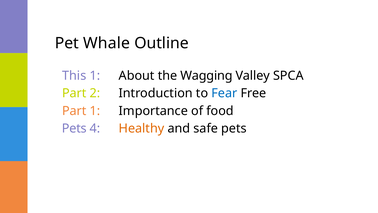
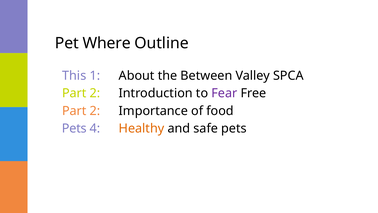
Whale: Whale -> Where (107, 43)
Wagging: Wagging -> Between (206, 76)
Fear colour: blue -> purple (224, 93)
1: 1 -> 2 (95, 111)
